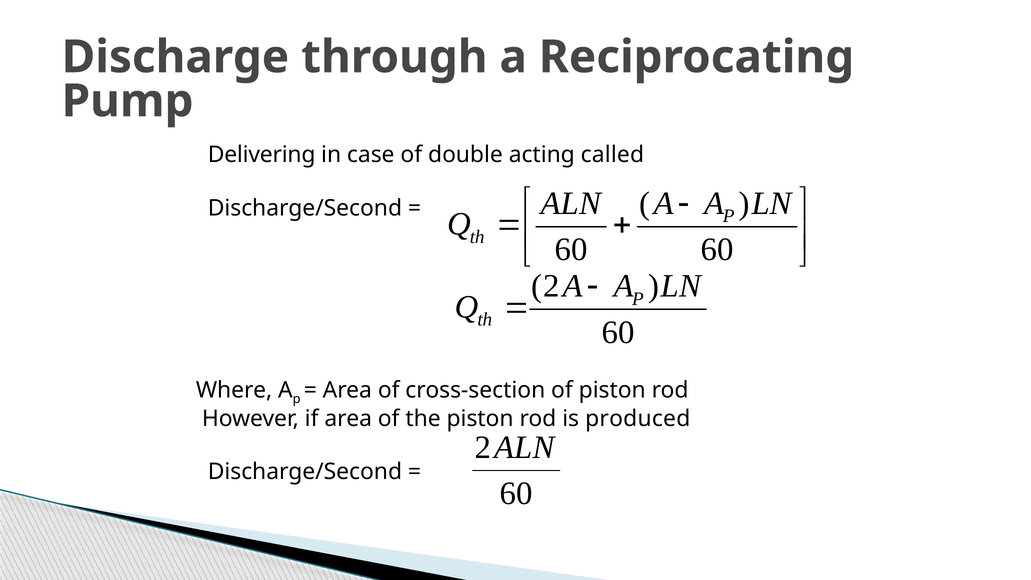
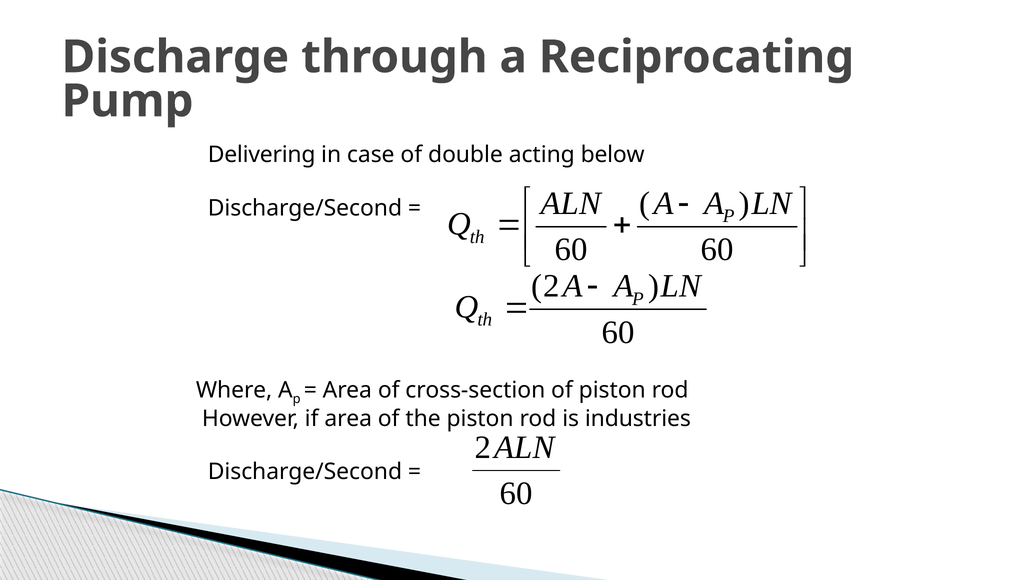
called: called -> below (613, 155)
produced: produced -> industries (638, 418)
